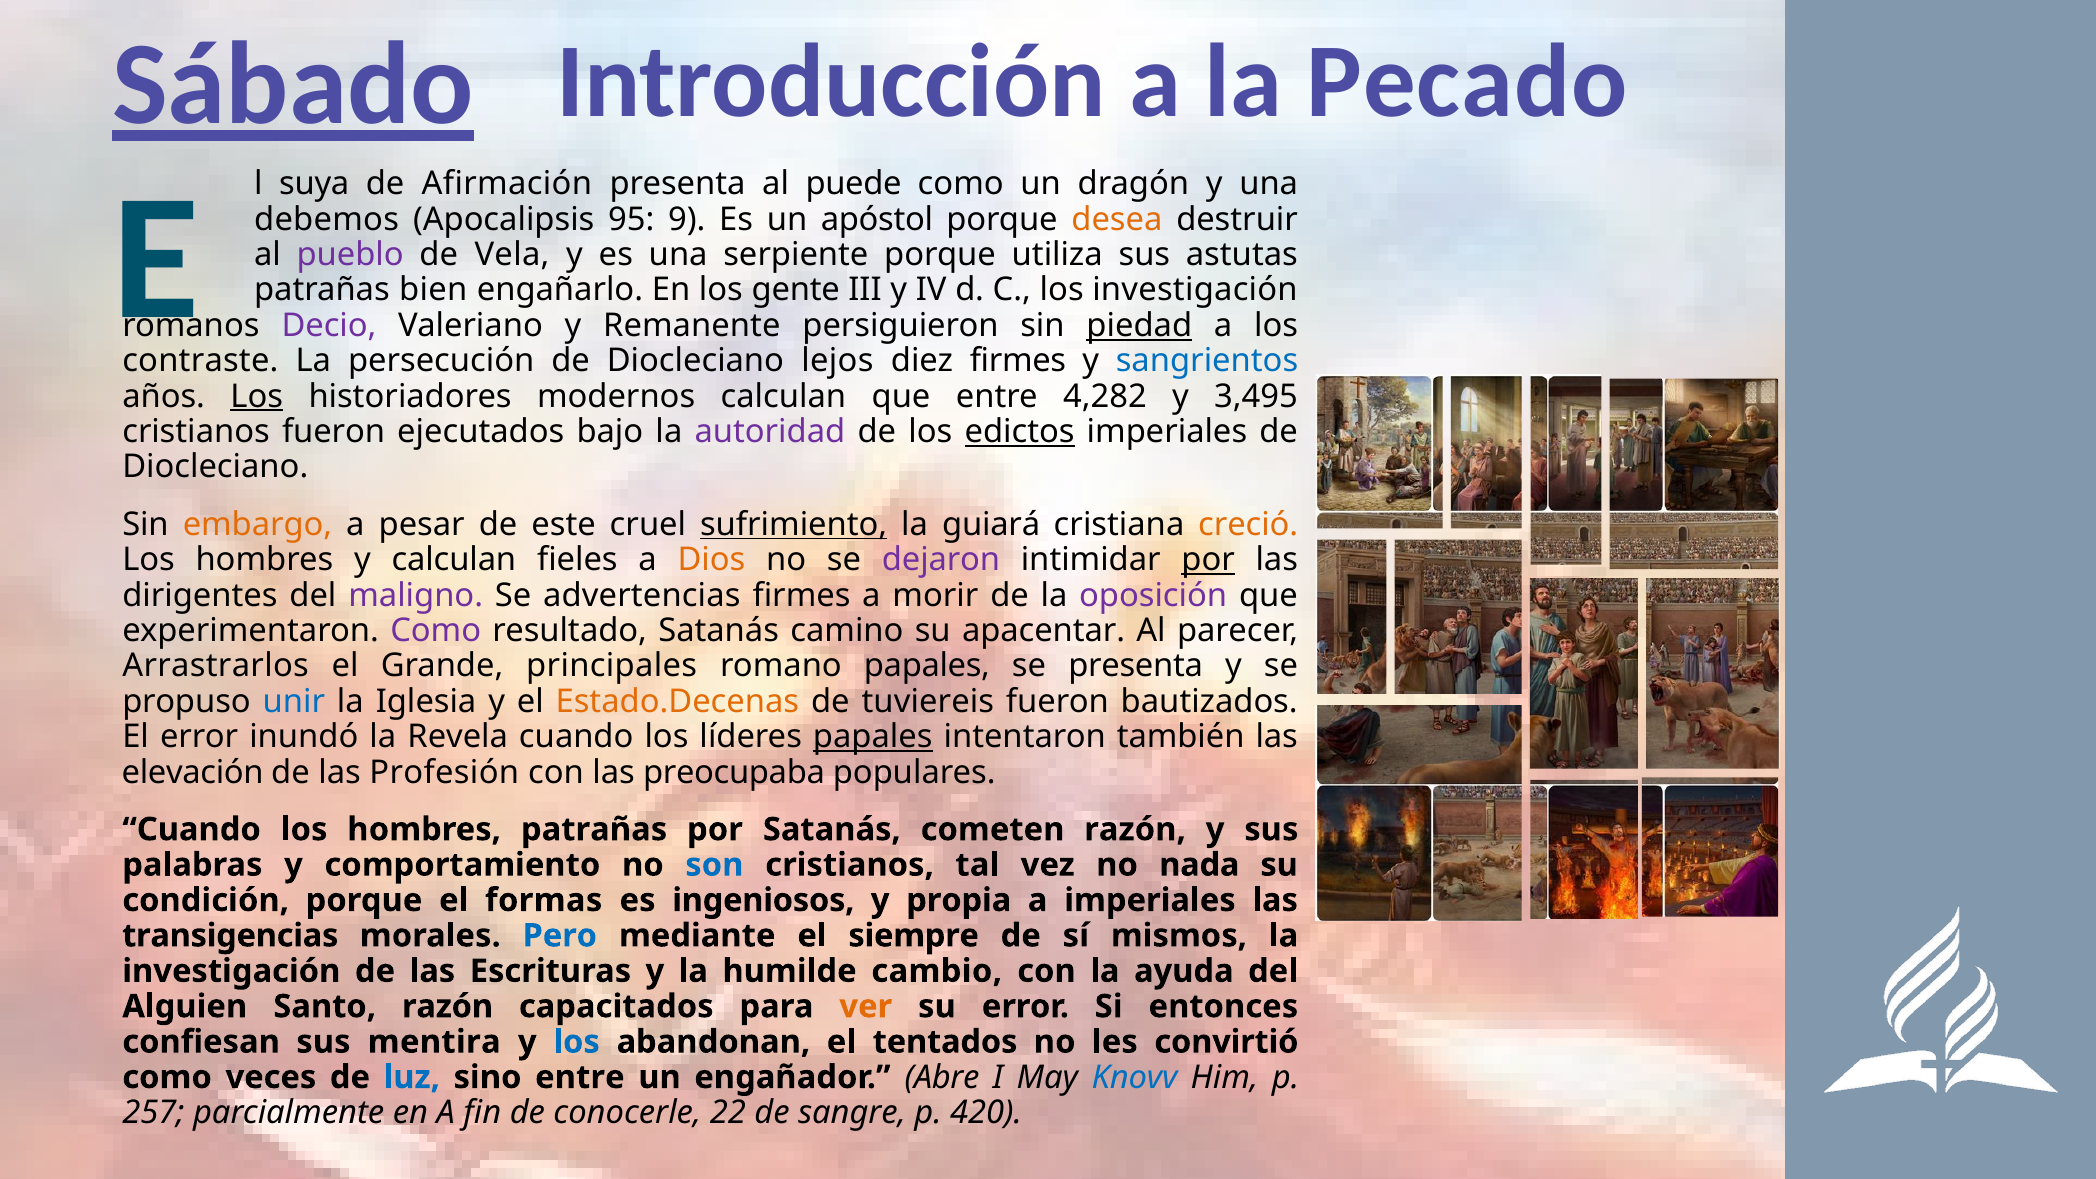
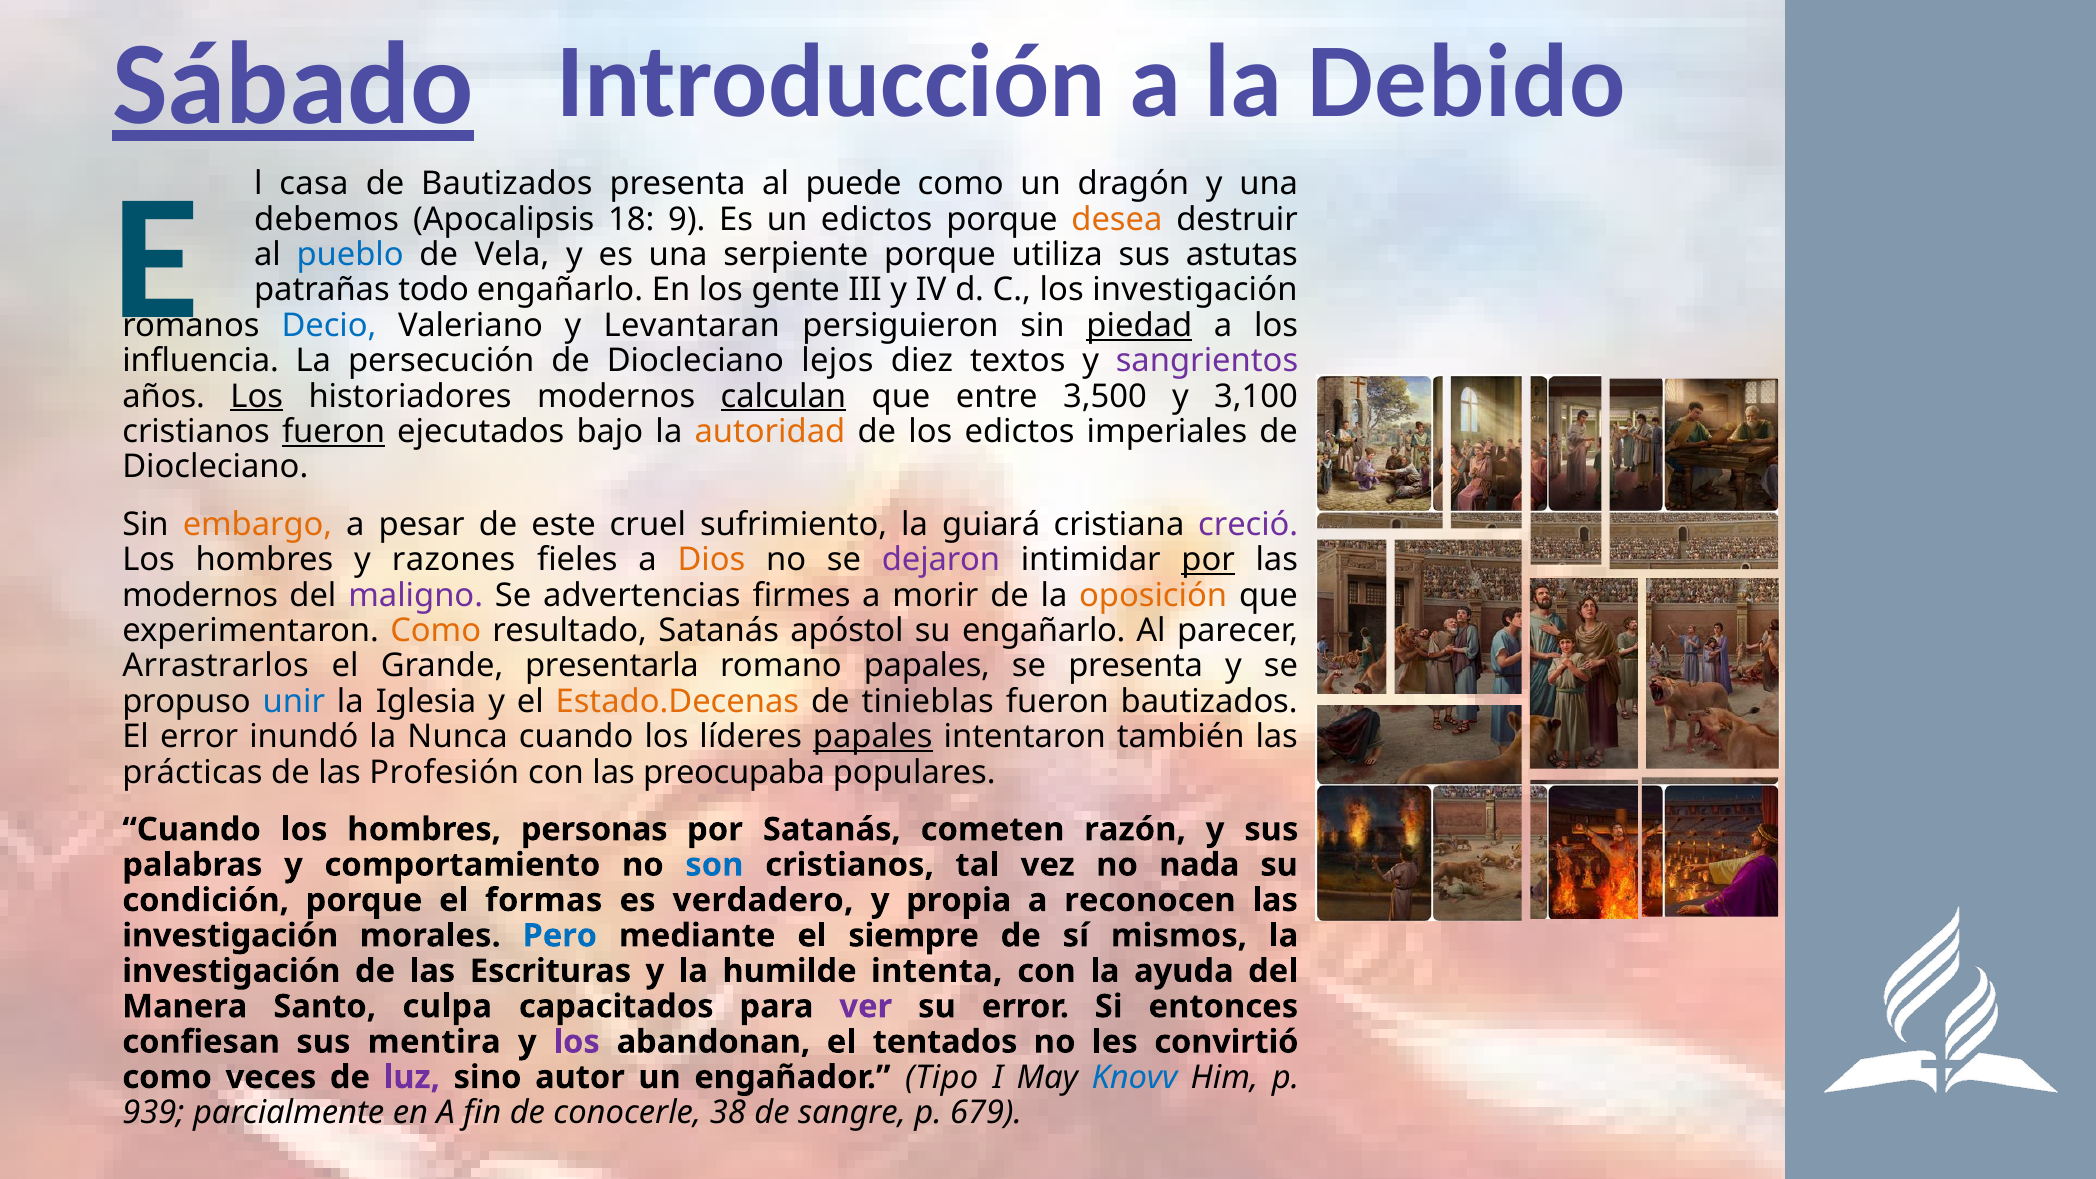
Pecado: Pecado -> Debido (1467, 82)
suya: suya -> casa (314, 184)
de Afirmación: Afirmación -> Bautizados (507, 184)
95: 95 -> 18 (631, 219)
un apóstol: apóstol -> edictos (877, 219)
pueblo colour: purple -> blue (350, 255)
bien: bien -> todo (434, 290)
Decio colour: purple -> blue (329, 326)
Remanente: Remanente -> Levantaran (692, 326)
contraste: contraste -> influencia (201, 361)
diez firmes: firmes -> textos (1018, 361)
sangrientos colour: blue -> purple (1207, 361)
calculan underline: none -> present (783, 396)
4,282: 4,282 -> 3,500 (1105, 396)
3,495: 3,495 -> 3,100 (1256, 396)
fueron underline: none -> present (334, 432)
autoridad colour: purple -> orange (770, 432)
edictos underline: present -> none (1020, 432)
sufrimiento underline: present -> none (794, 524)
creció colour: orange -> purple (1248, 524)
y calculan: calculan -> razones (454, 560)
dirigentes: dirigentes -> modernos (200, 595)
oposición colour: purple -> orange (1153, 595)
Como colour: purple -> orange (436, 631)
camino: camino -> apóstol (847, 631)
su apacentar: apacentar -> engañarlo (1044, 631)
principales: principales -> presentarla (612, 666)
tuviereis: tuviereis -> tinieblas (928, 701)
Revela: Revela -> Nunca (458, 737)
elevación: elevación -> prácticas (192, 772)
hombres patrañas: patrañas -> personas (594, 829)
ingeniosos: ingeniosos -> verdadero (763, 900)
a imperiales: imperiales -> reconocen (1150, 900)
transigencias: transigencias -> investigación (230, 936)
cambio: cambio -> intenta (937, 971)
Alguien: Alguien -> Manera (185, 1006)
Santo razón: razón -> culpa (447, 1006)
ver colour: orange -> purple (866, 1006)
los colour: blue -> purple (577, 1042)
luz colour: blue -> purple (412, 1077)
sino entre: entre -> autor (580, 1077)
Abre: Abre -> Tipo (942, 1077)
257: 257 -> 939 (153, 1113)
22: 22 -> 38 (728, 1113)
420: 420 -> 679 (986, 1113)
